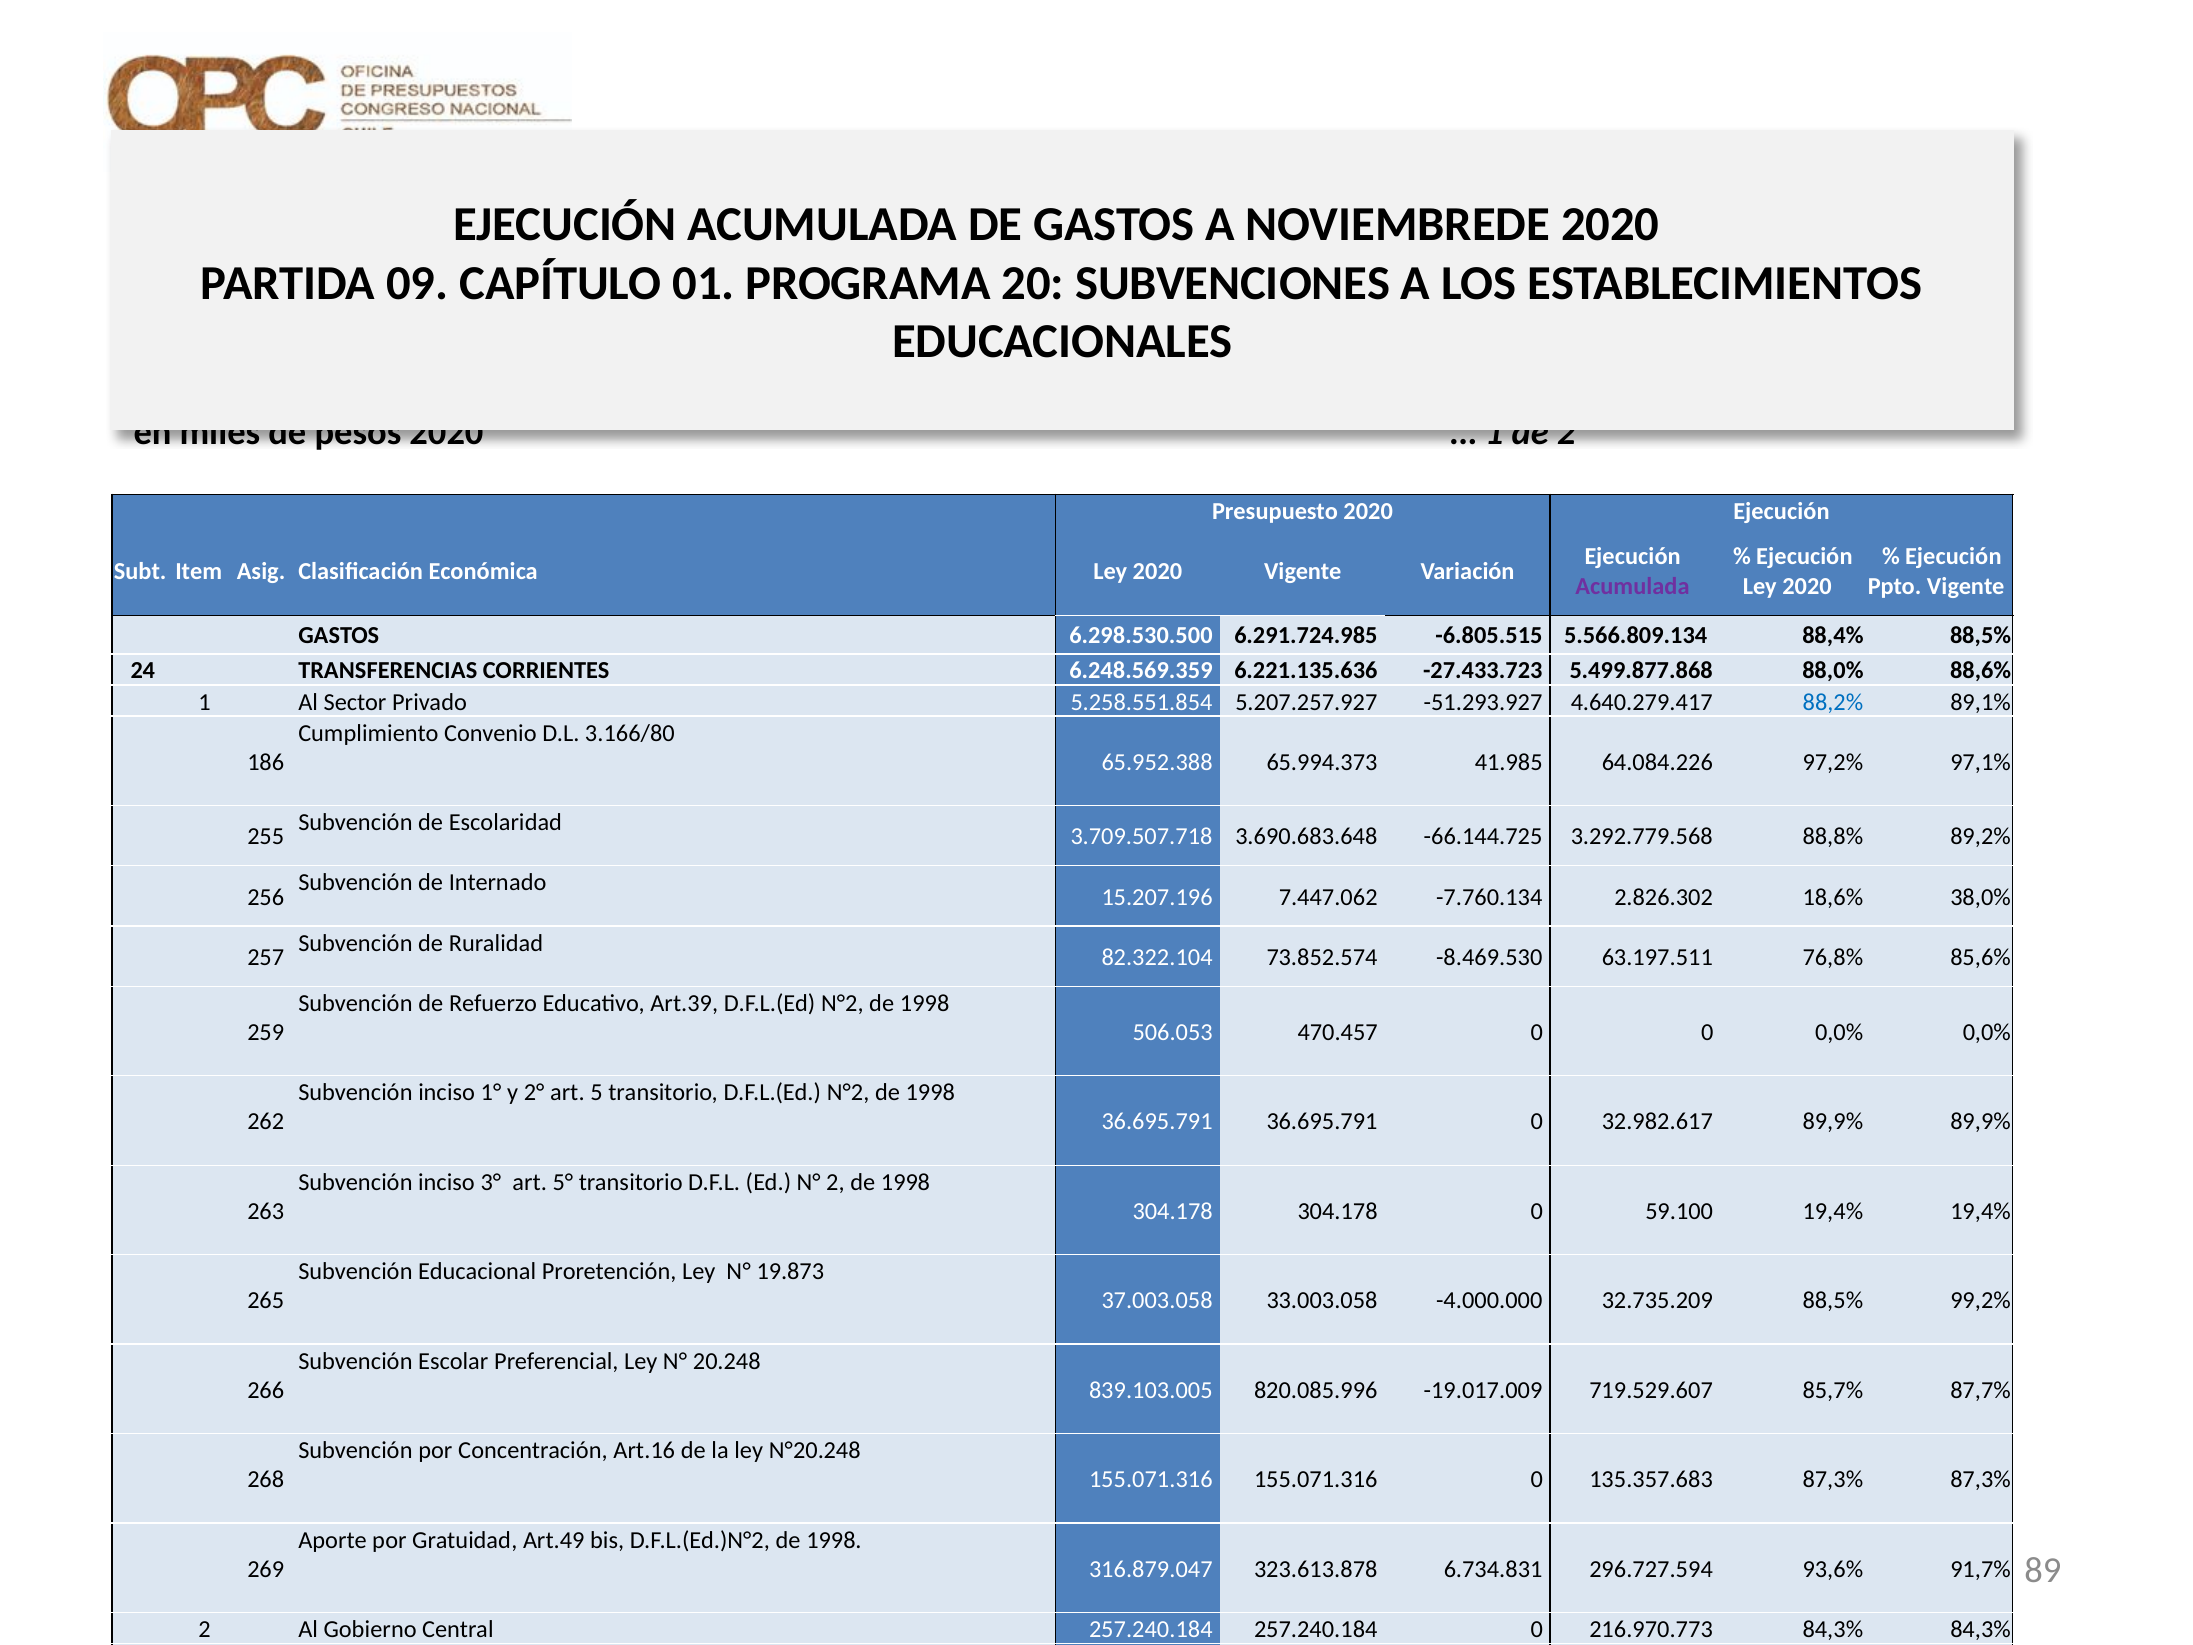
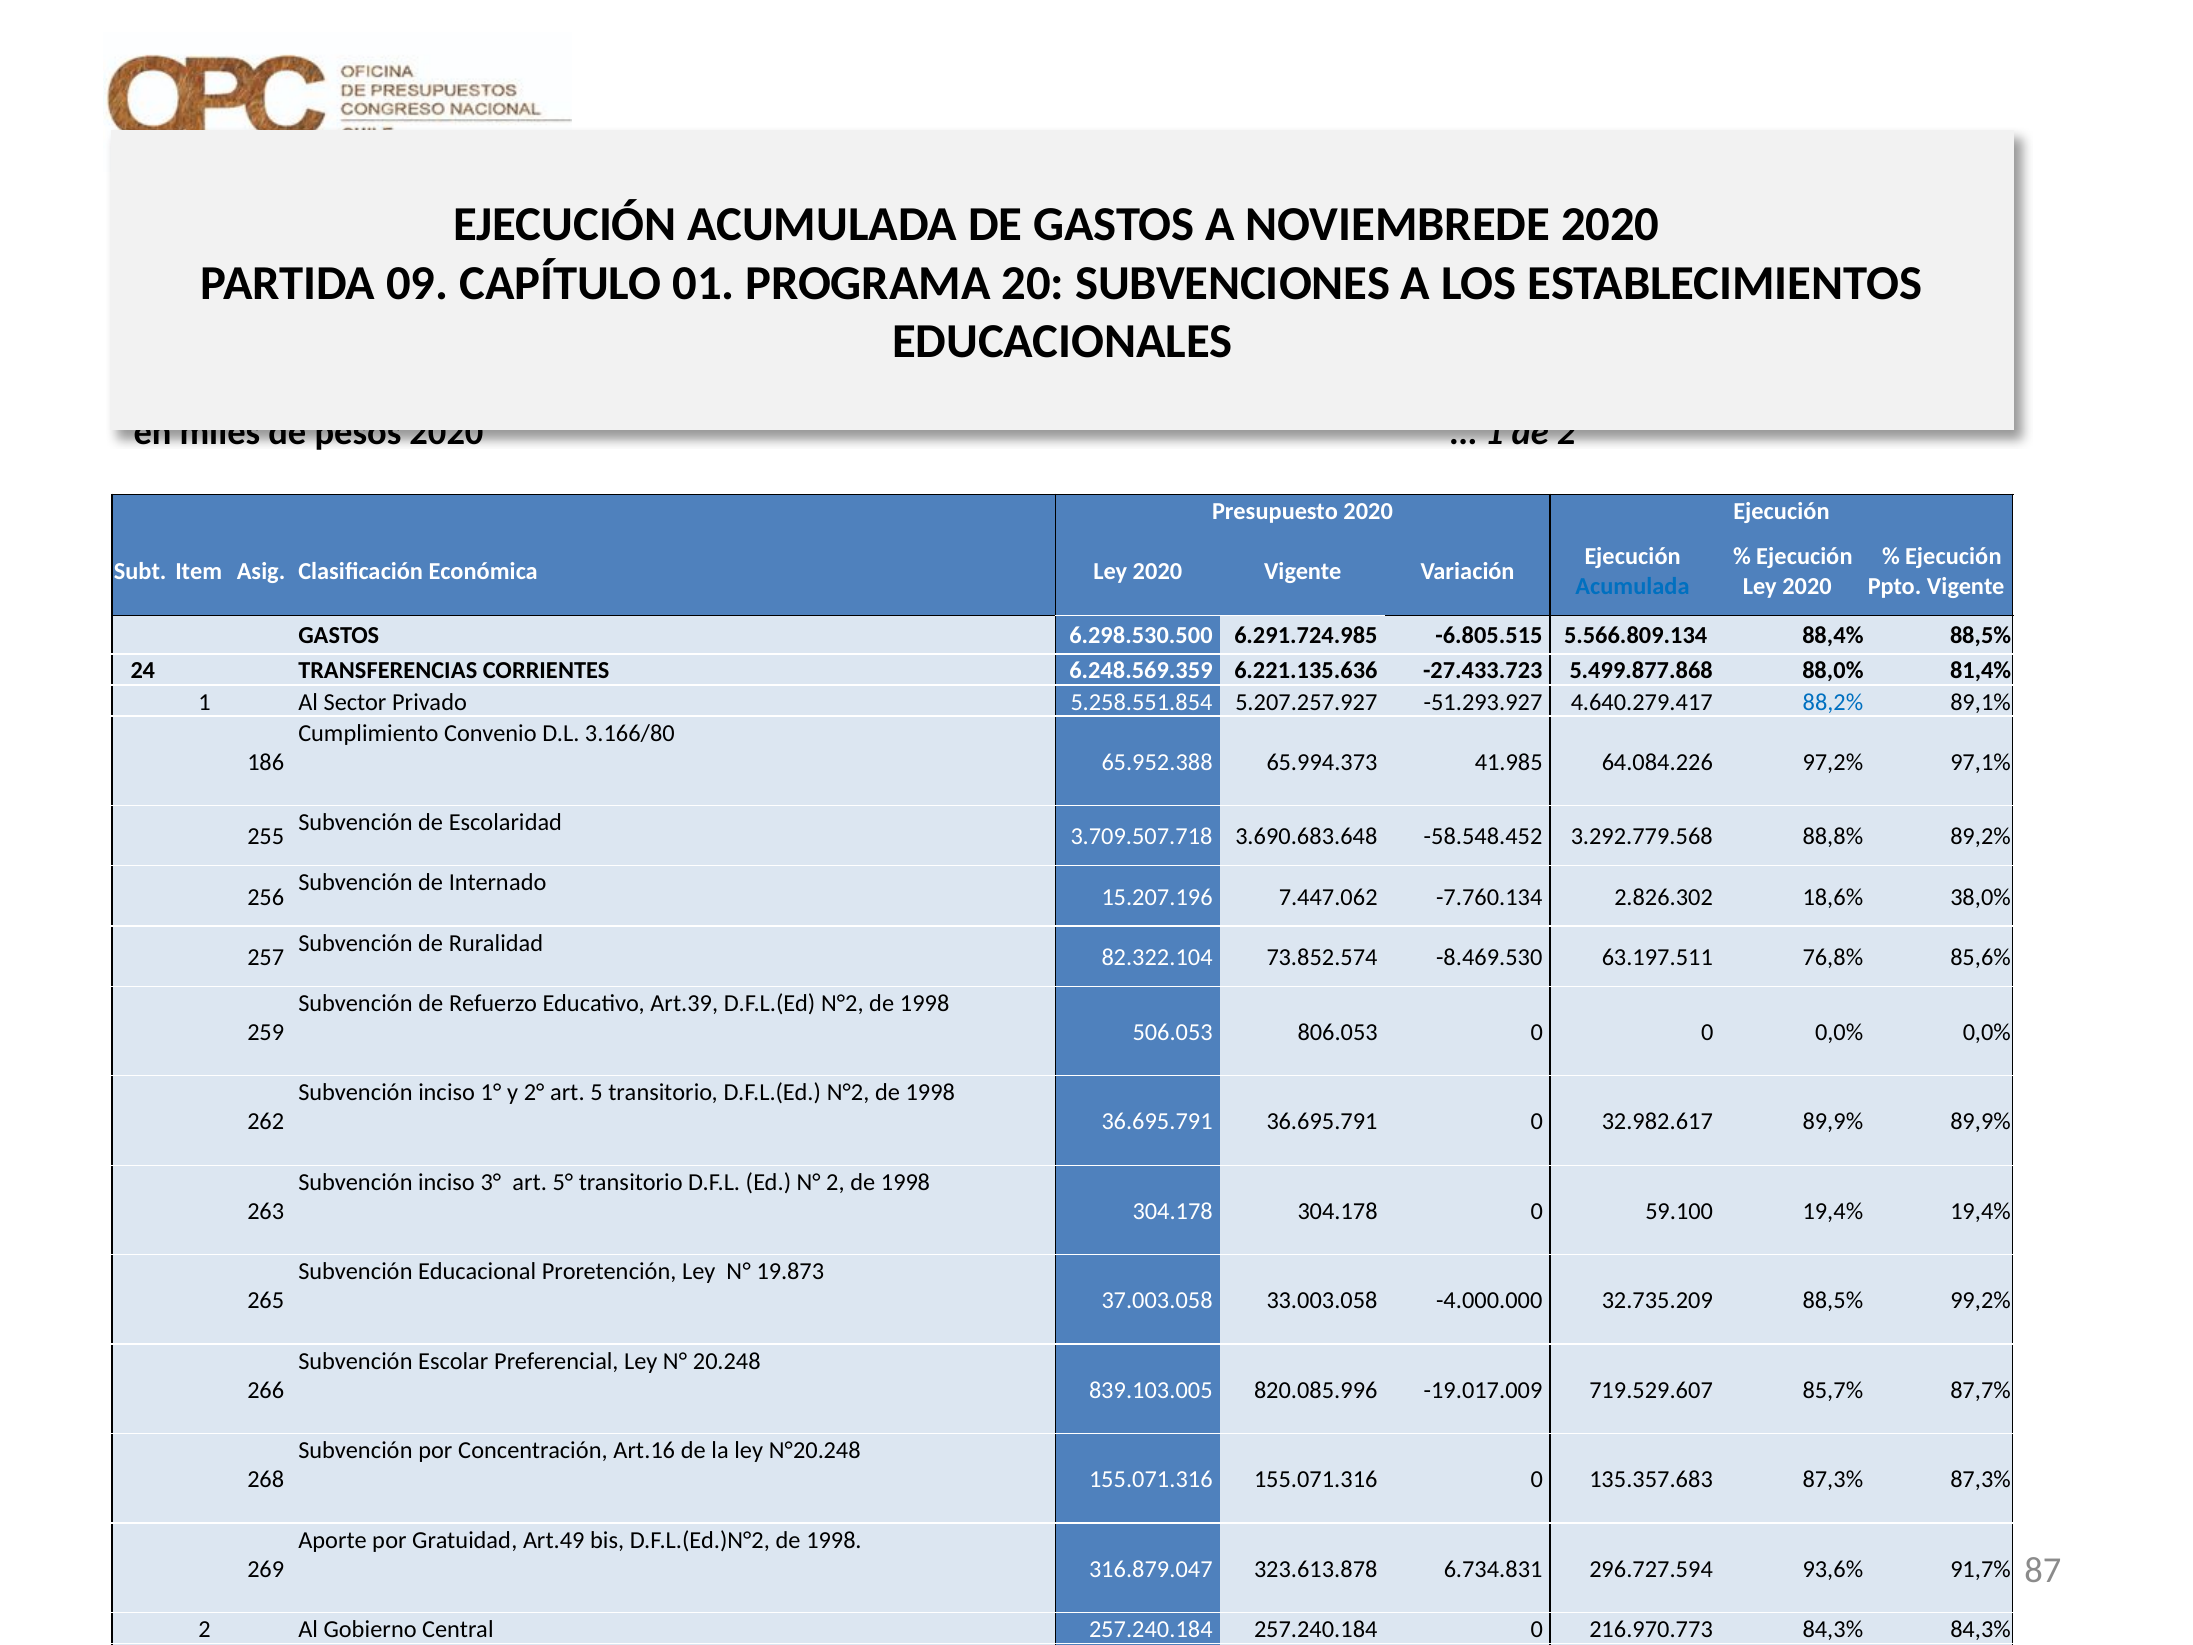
Acumulada colour: purple -> blue (1632, 587)
88,6%: 88,6% -> 81,4% (1981, 671)
-66.144.725: -66.144.725 -> -58.548.452 (1483, 837)
470.457: 470.457 -> 806.053 (1338, 1032)
89: 89 -> 87 (2043, 1570)
